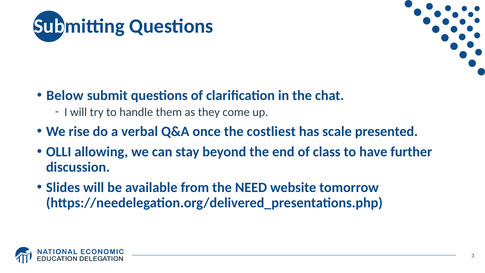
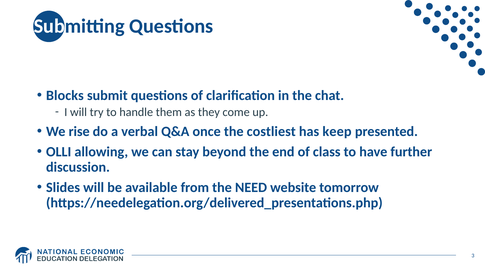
Below: Below -> Blocks (65, 95)
scale: scale -> keep (337, 131)
